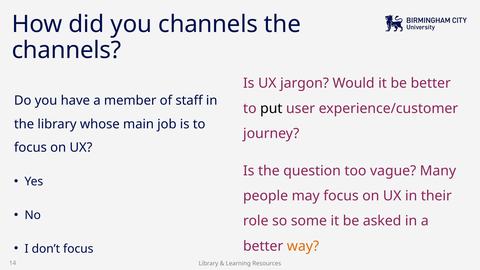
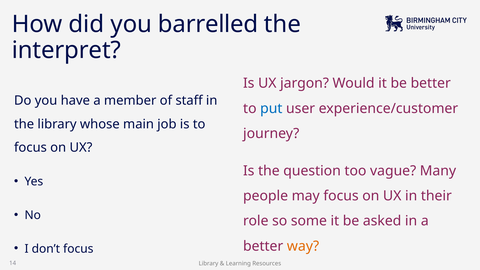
you channels: channels -> barrelled (208, 24)
channels: channels -> interpret (66, 50)
put colour: black -> blue (271, 108)
